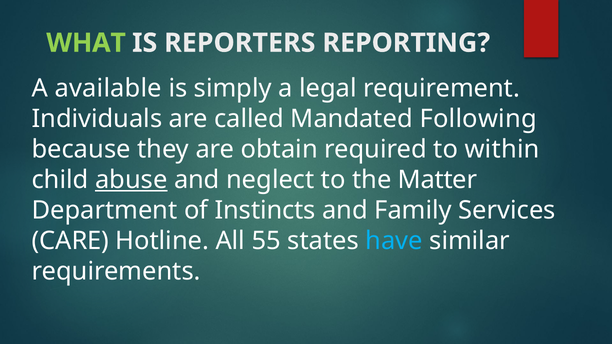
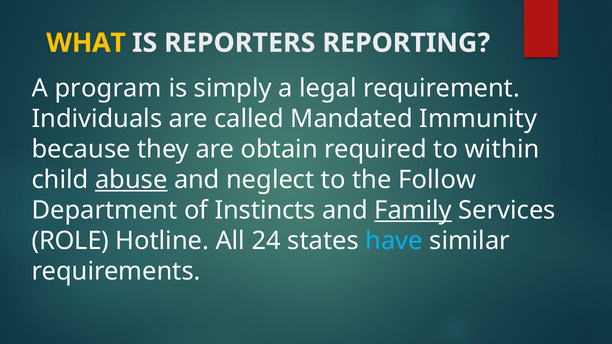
WHAT colour: light green -> yellow (86, 43)
available: available -> program (108, 88)
Following: Following -> Immunity (478, 119)
Matter: Matter -> Follow (437, 180)
Family underline: none -> present (413, 211)
CARE: CARE -> ROLE (70, 241)
55: 55 -> 24 (266, 241)
